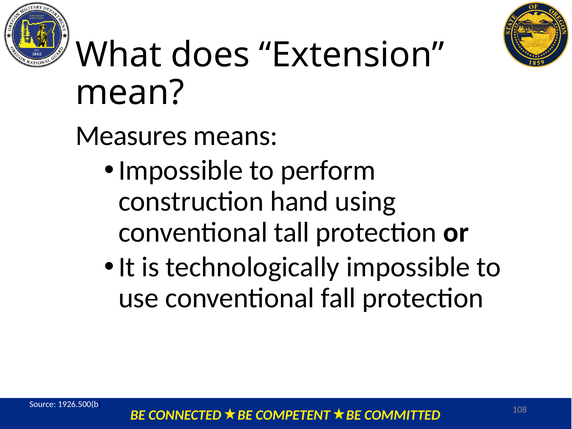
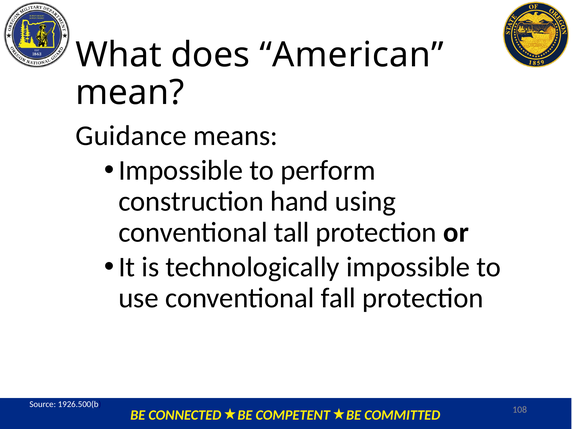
Extension: Extension -> American (352, 55)
Measures: Measures -> Guidance (131, 136)
